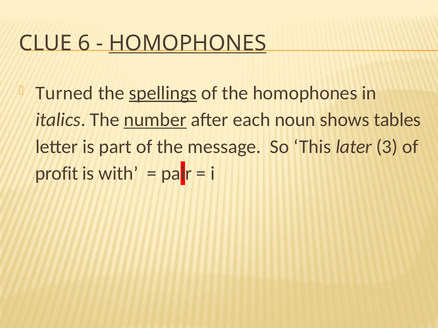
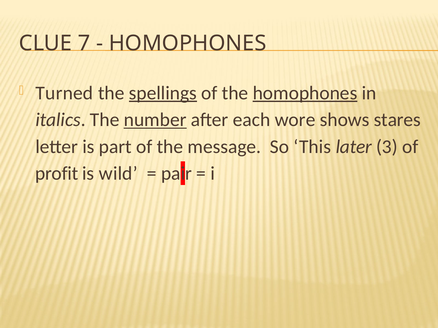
6: 6 -> 7 (84, 43)
HOMOPHONES underline: present -> none (188, 43)
homophones underline: none -> present (305, 93)
noun: noun -> wore (295, 120)
tables: tables -> stares (397, 120)
with: with -> wild (118, 174)
